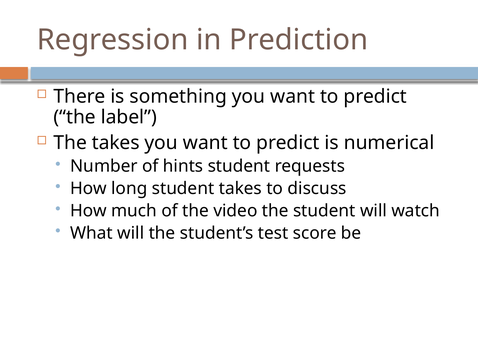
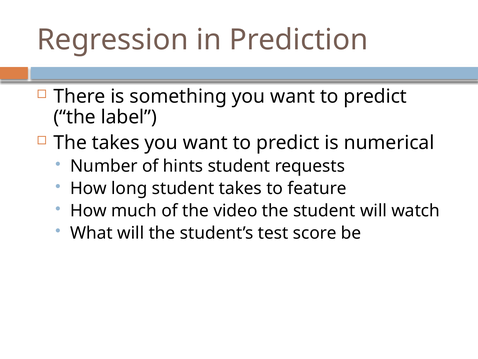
discuss: discuss -> feature (317, 188)
